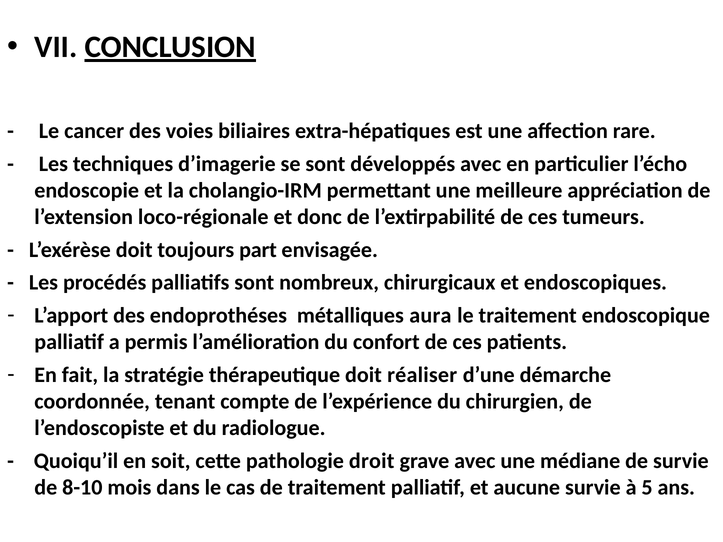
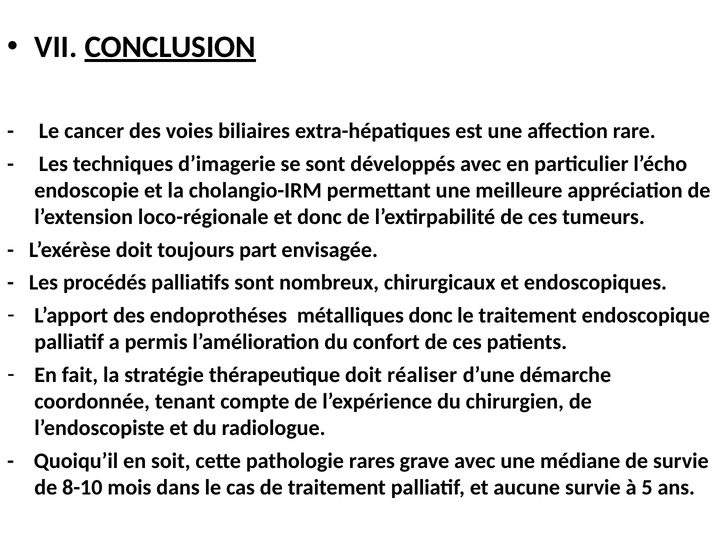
métalliques aura: aura -> donc (431, 316)
droit: droit -> rares (372, 461)
